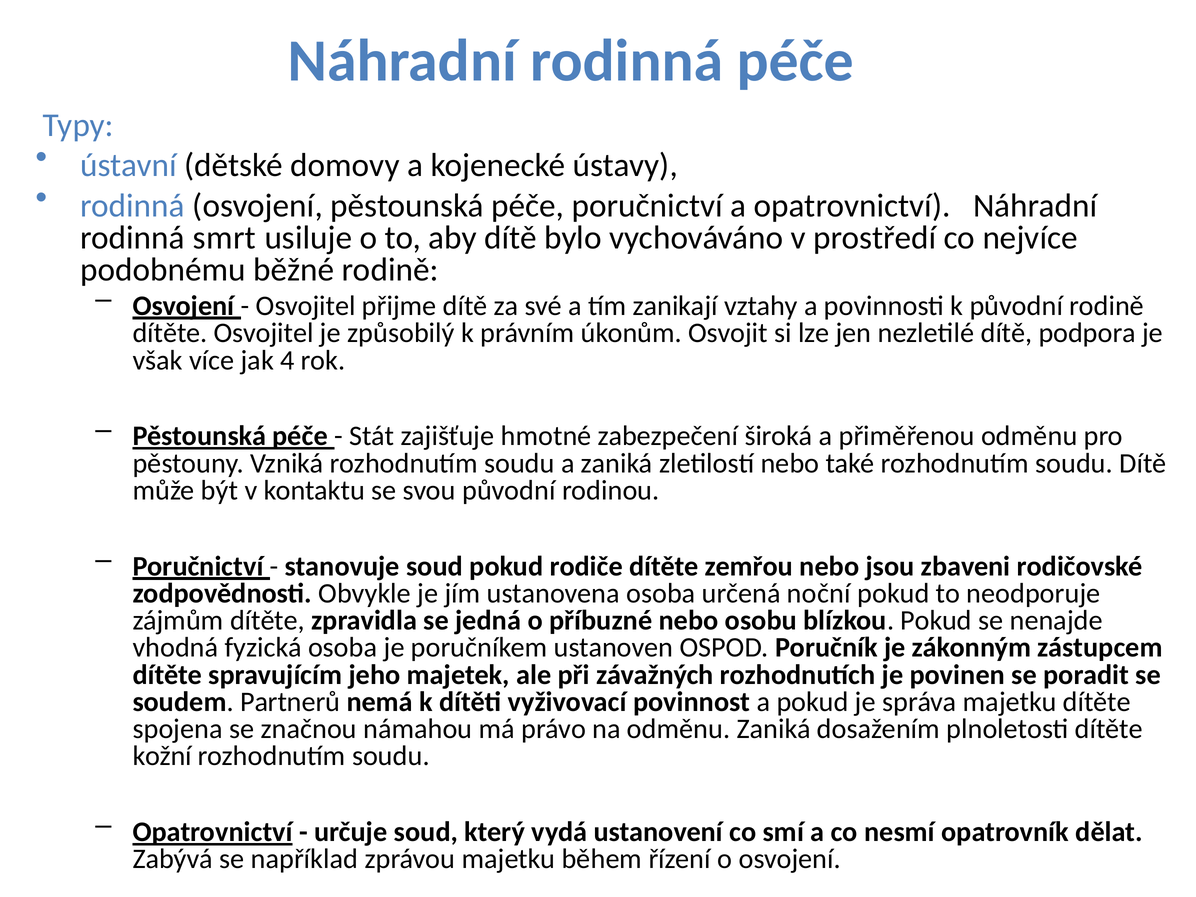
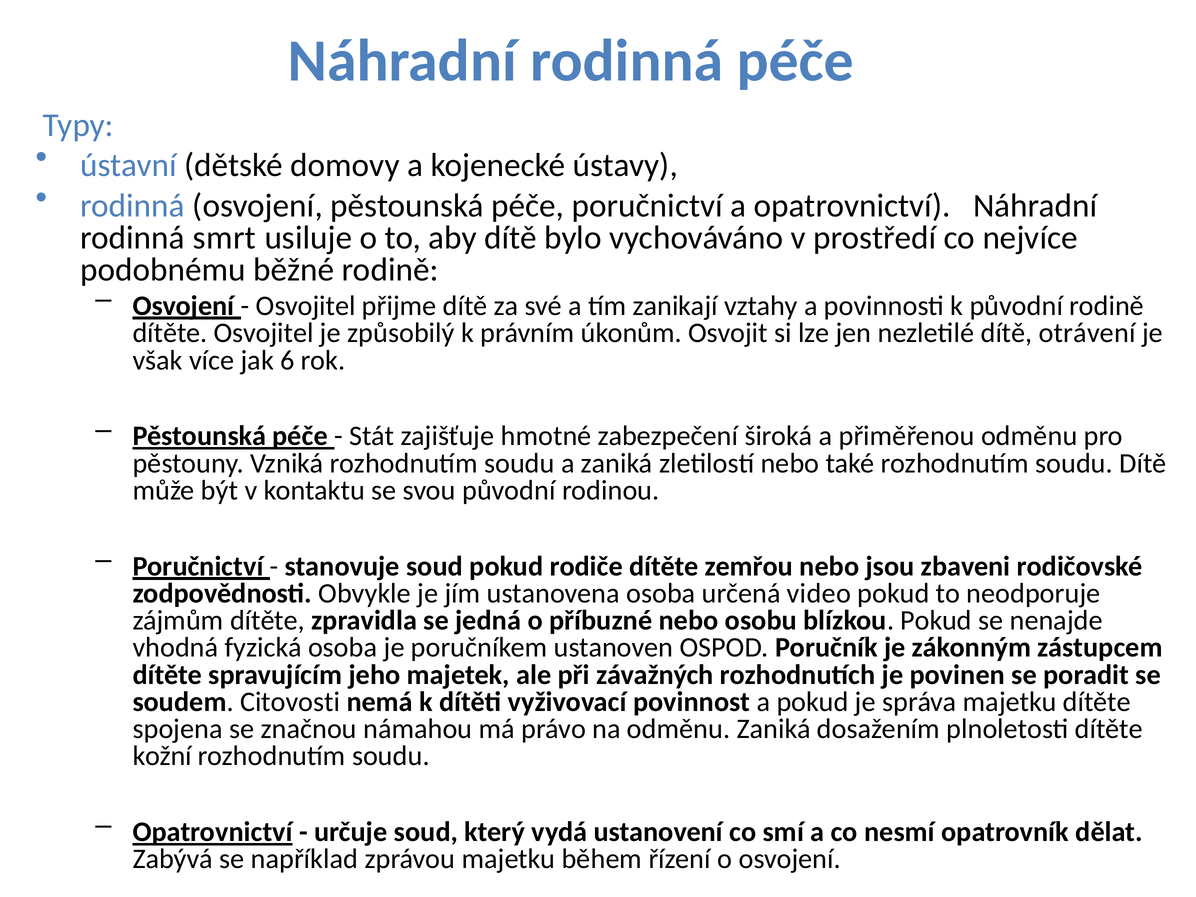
podpora: podpora -> otrávení (1087, 333)
4: 4 -> 6 (287, 360)
noční: noční -> video (819, 593)
Partnerů: Partnerů -> Citovosti (290, 702)
